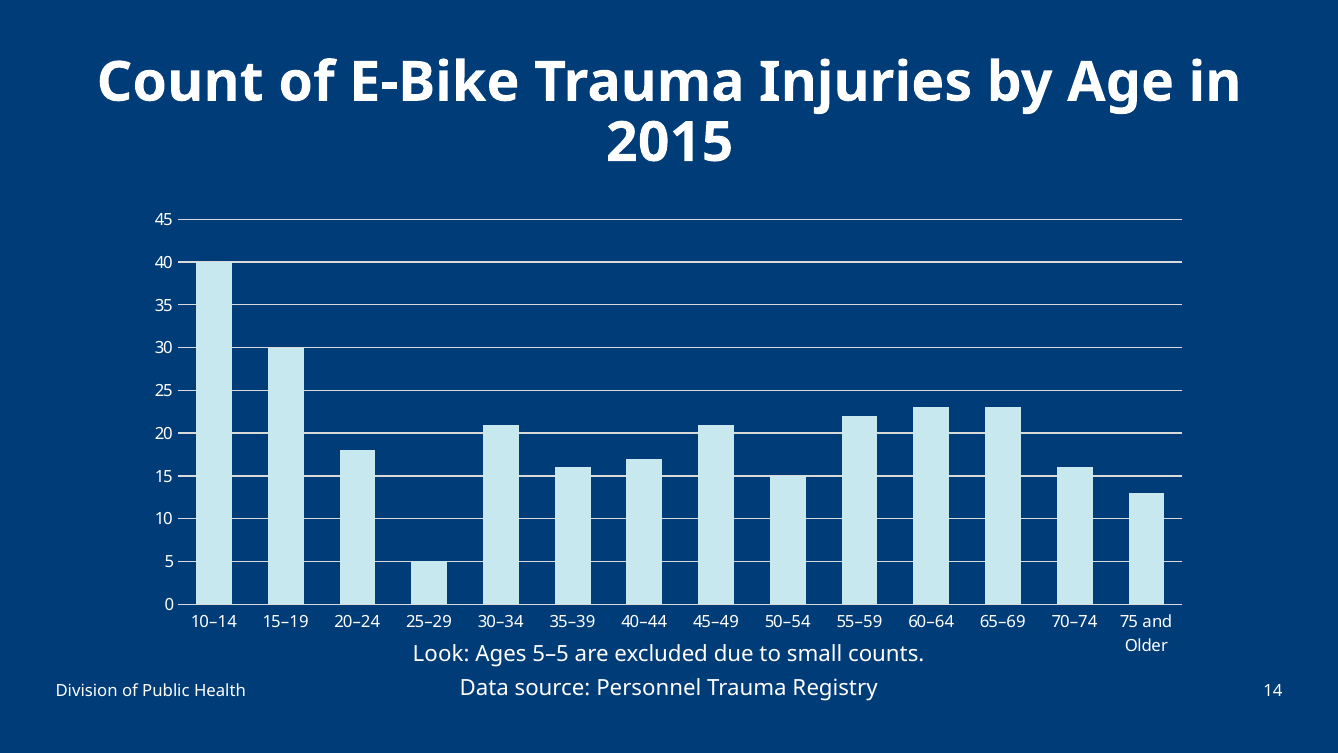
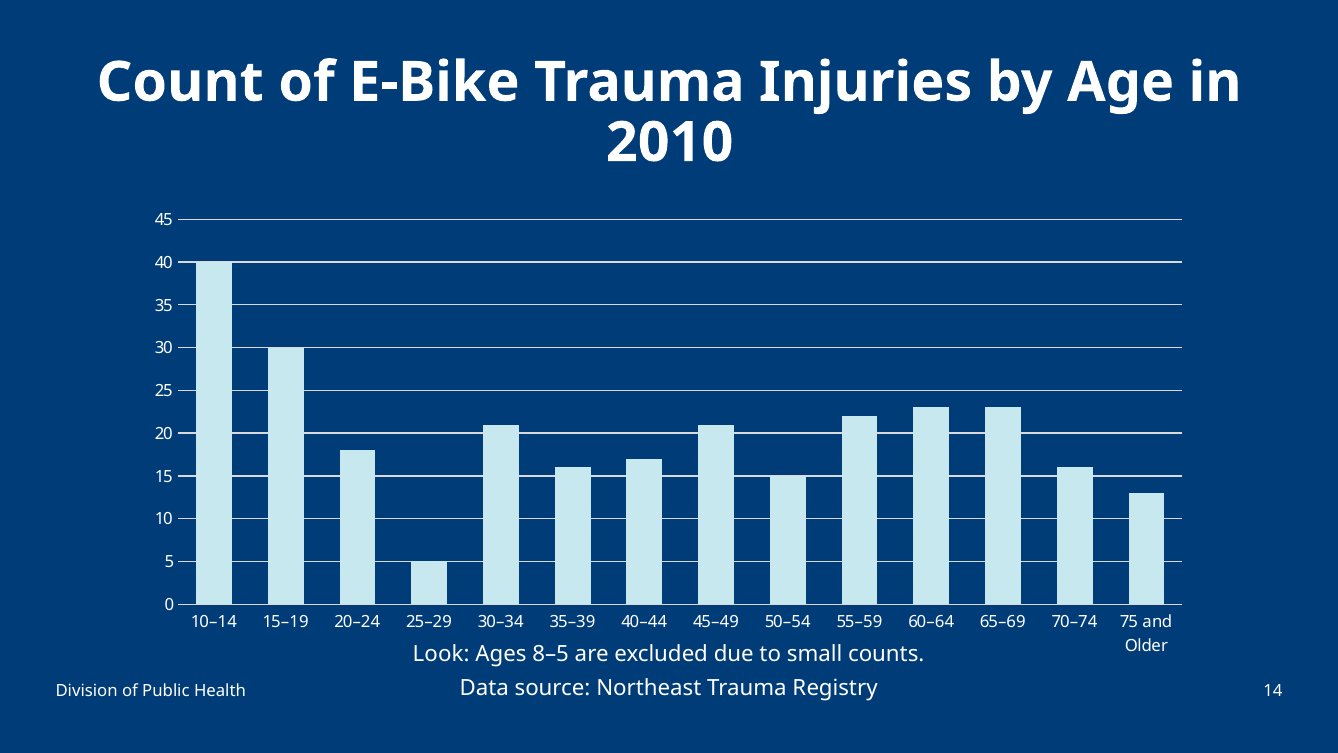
2015: 2015 -> 2010 (670, 143)
5–5: 5–5 -> 8–5 (551, 654)
Personnel: Personnel -> Northeast (649, 688)
